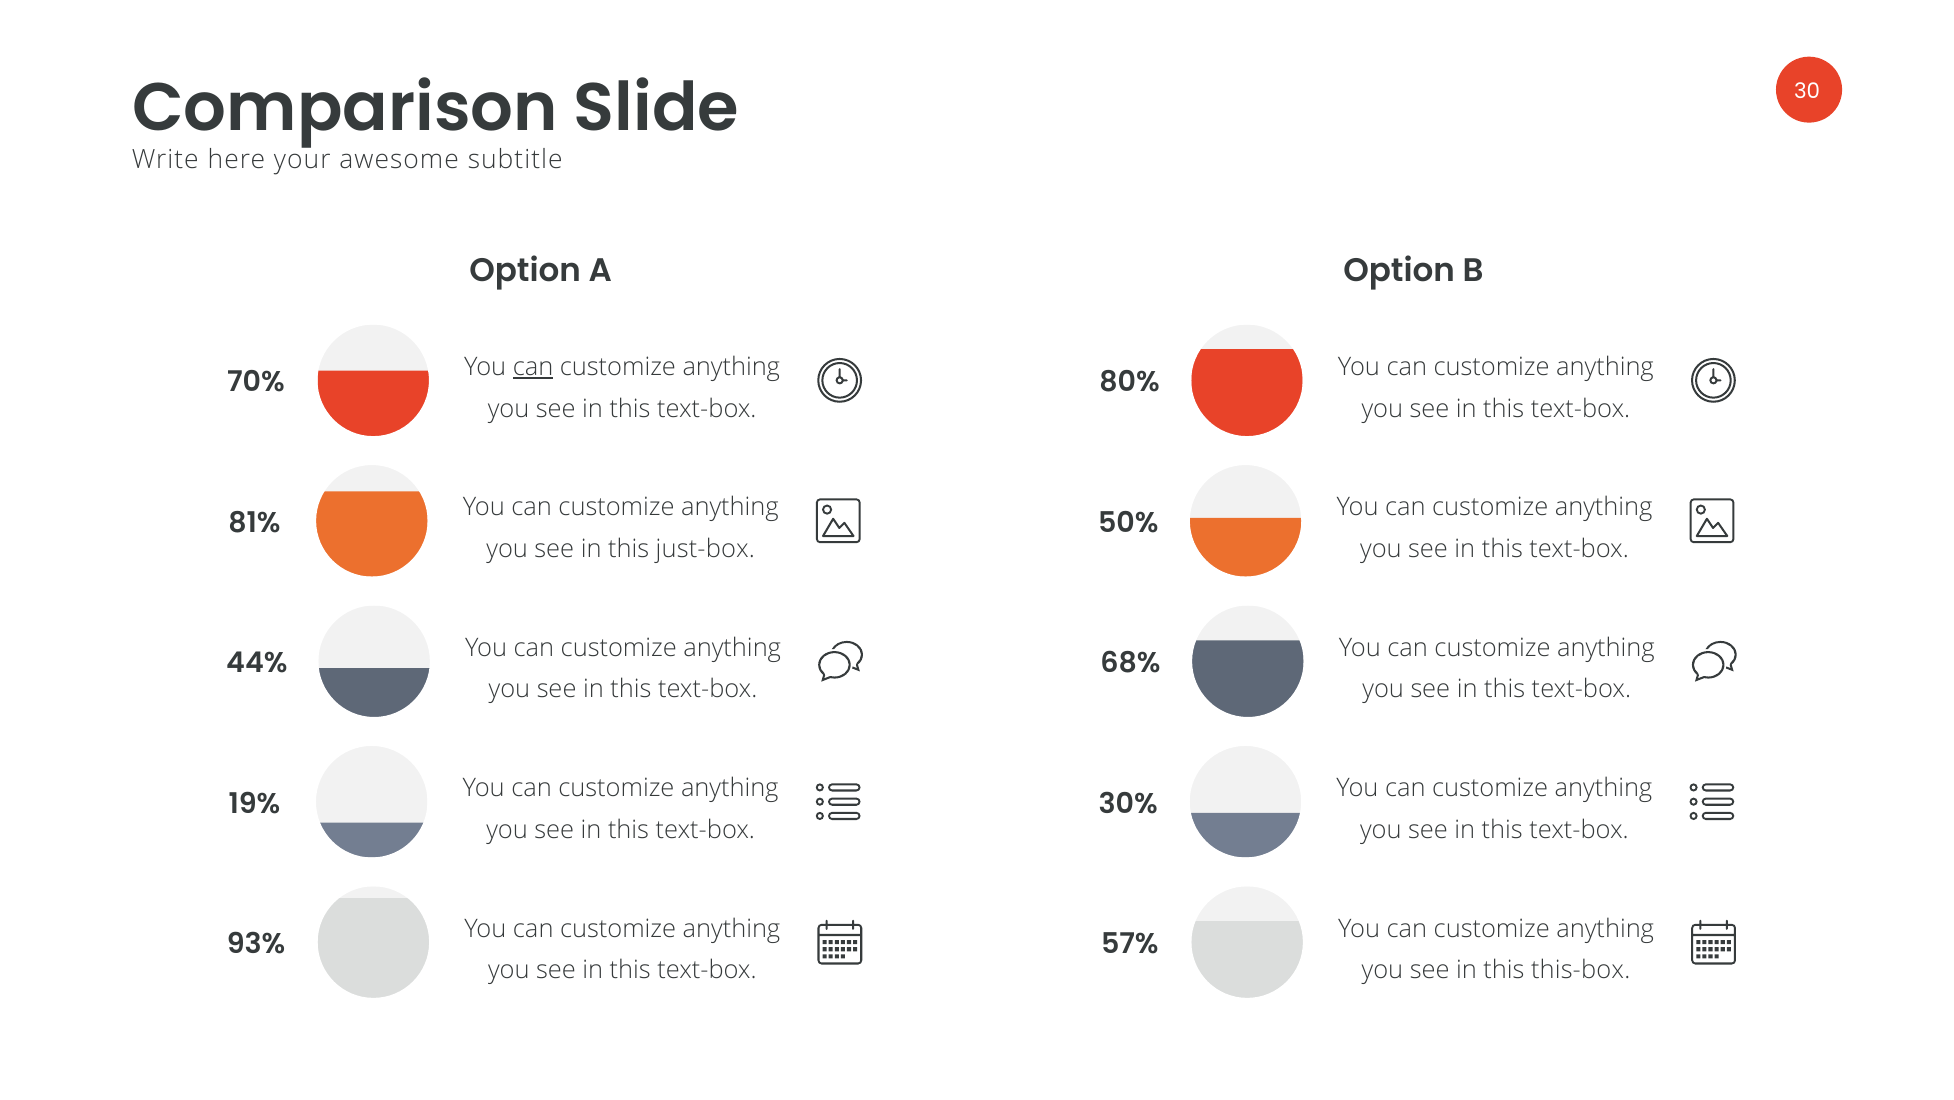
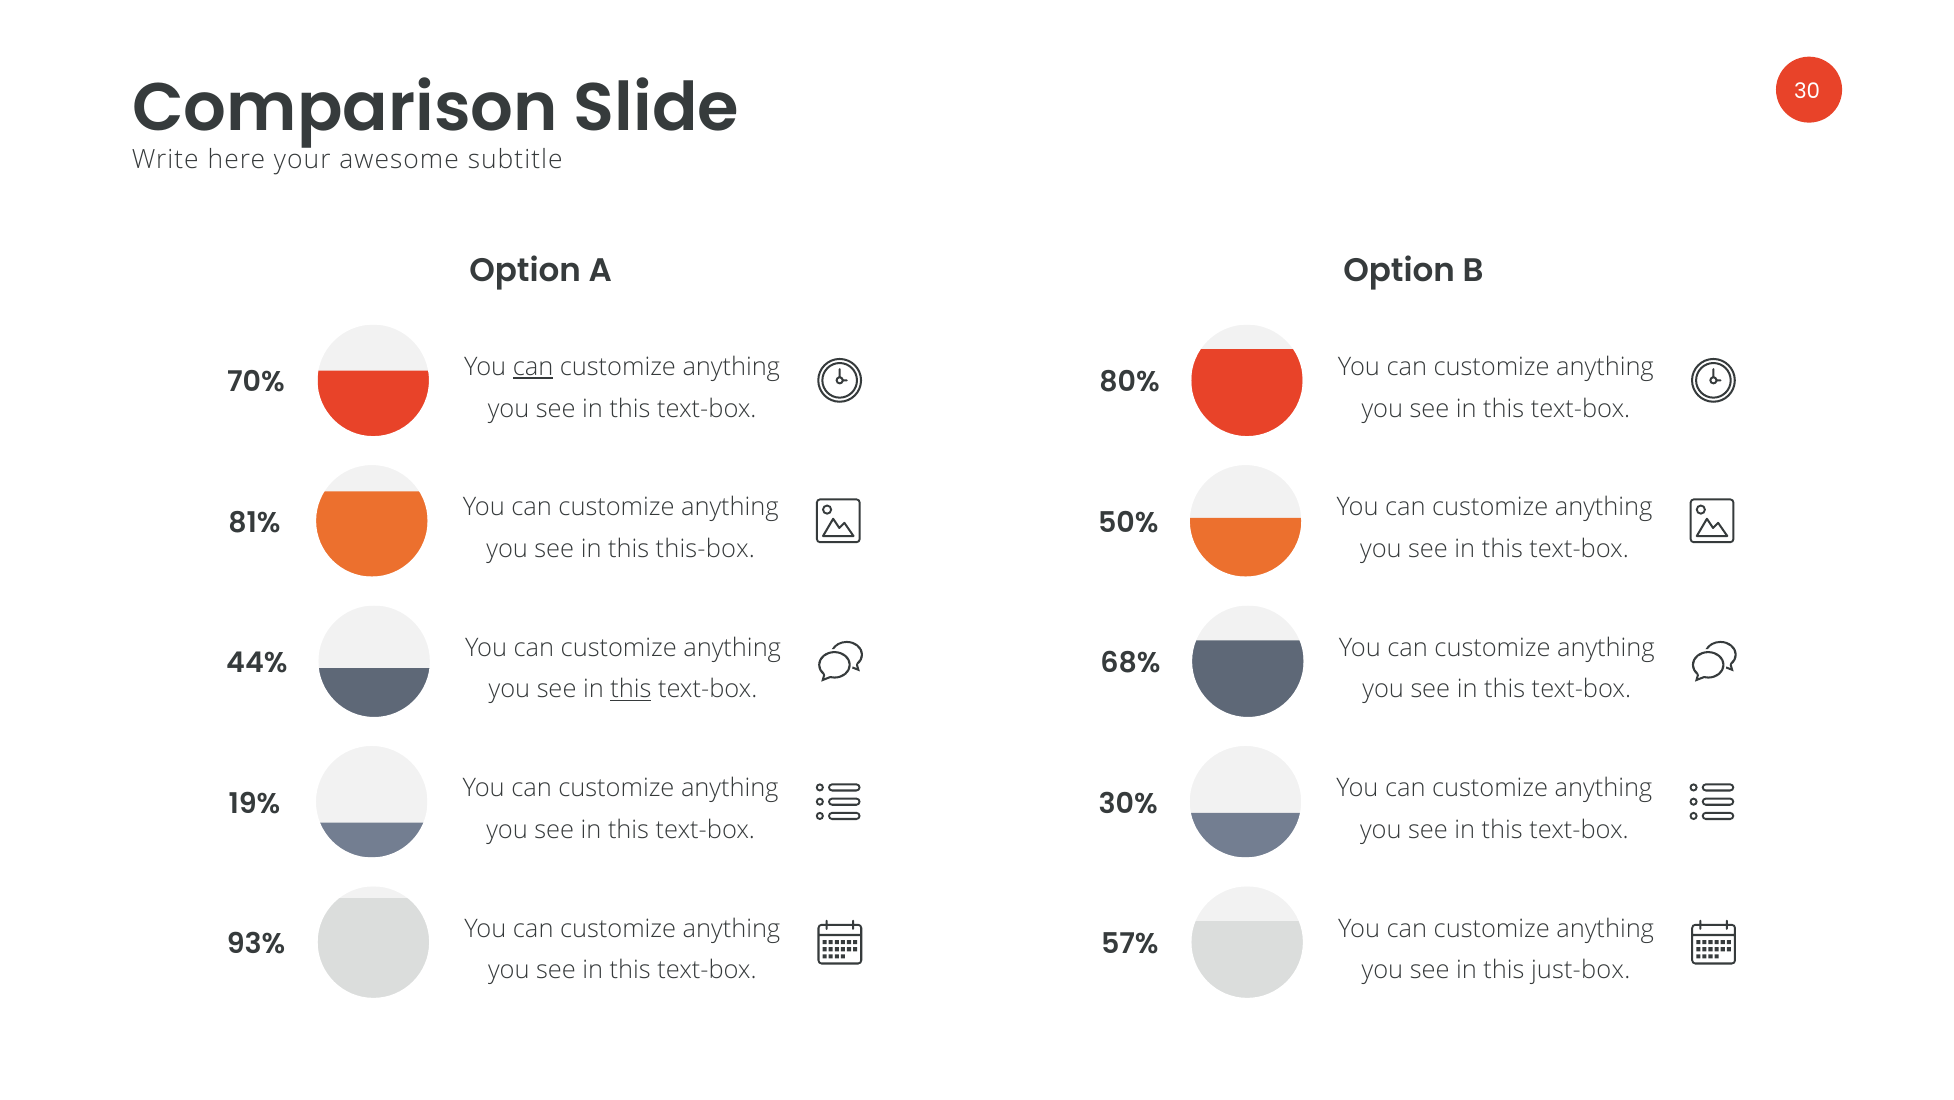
just-box: just-box -> this-box (705, 549)
this underline: none -> present (631, 689)
this-box: this-box -> just-box (1581, 970)
